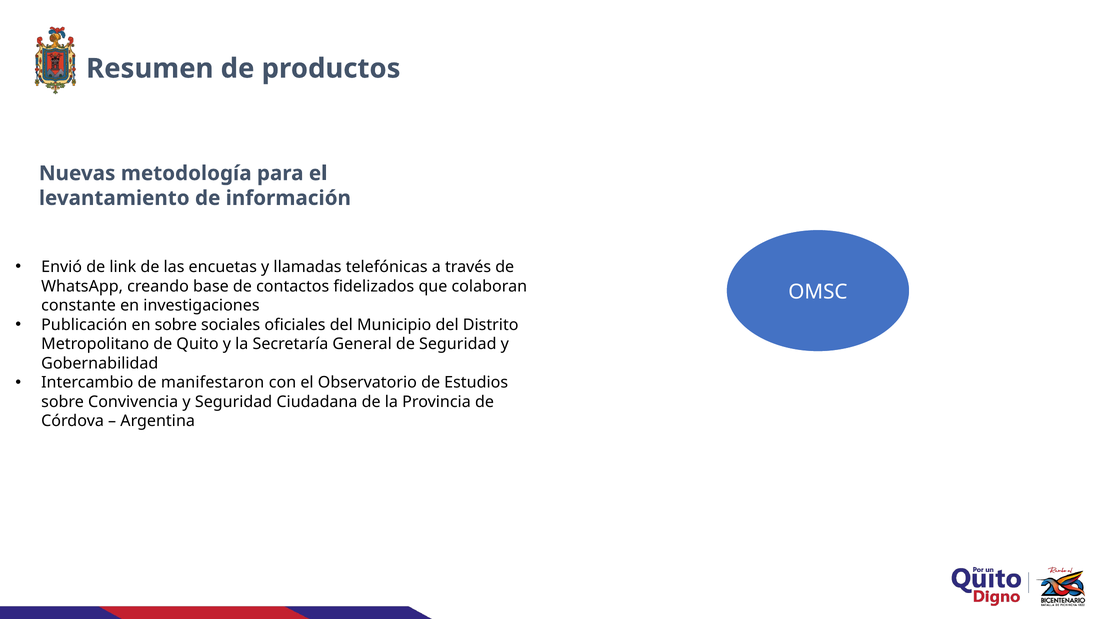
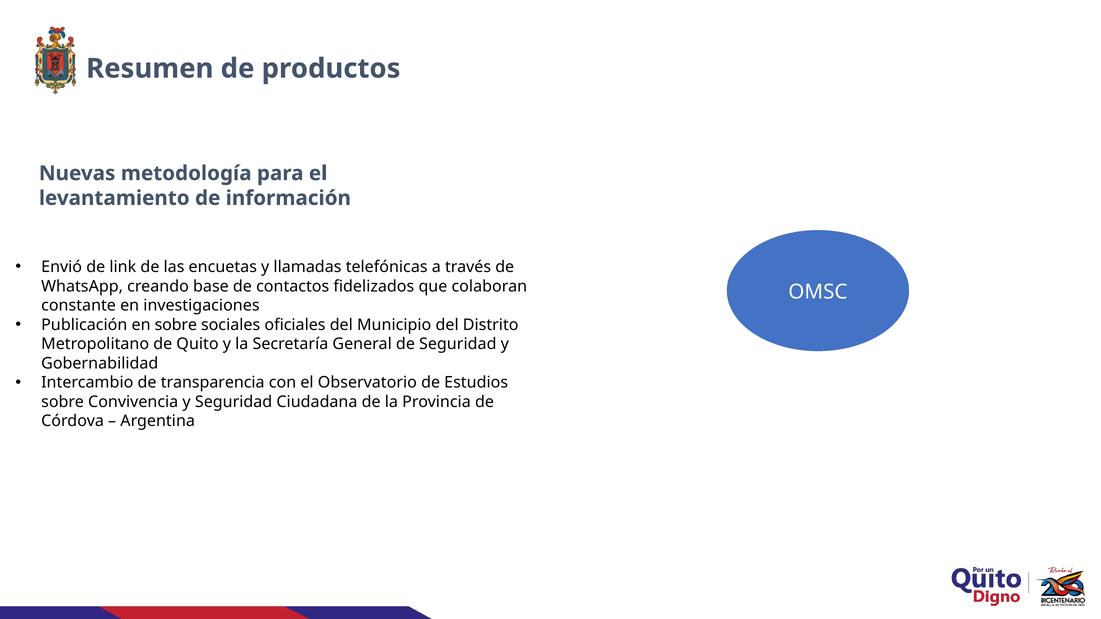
manifestaron: manifestaron -> transparencia (213, 383)
